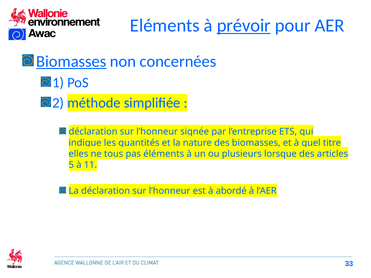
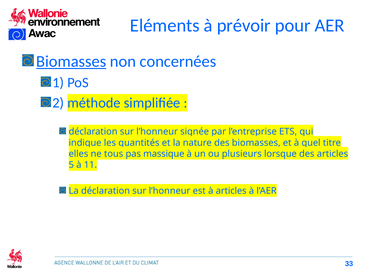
prévoir underline: present -> none (244, 26)
éléments: éléments -> massique (164, 154)
à abordé: abordé -> articles (231, 191)
